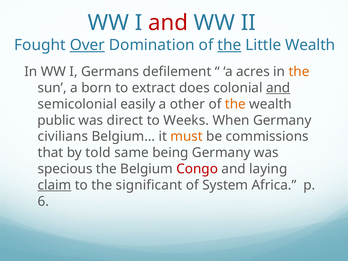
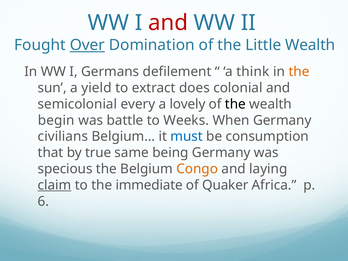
the underline: present -> none (229, 45)
acres: acres -> think (253, 72)
born: born -> yield (96, 88)
and underline: present -> none (278, 88)
easily: easily -> every (138, 104)
other: other -> lovely (188, 104)
the colour: orange -> black (235, 104)
public: public -> begin (56, 120)
direct: direct -> battle (125, 120)
must colour: orange -> blue (187, 137)
commissions: commissions -> consumption (267, 137)
told: told -> true (98, 153)
Congo colour: red -> orange (197, 169)
significant: significant -> immediate (149, 185)
System: System -> Quaker (225, 185)
